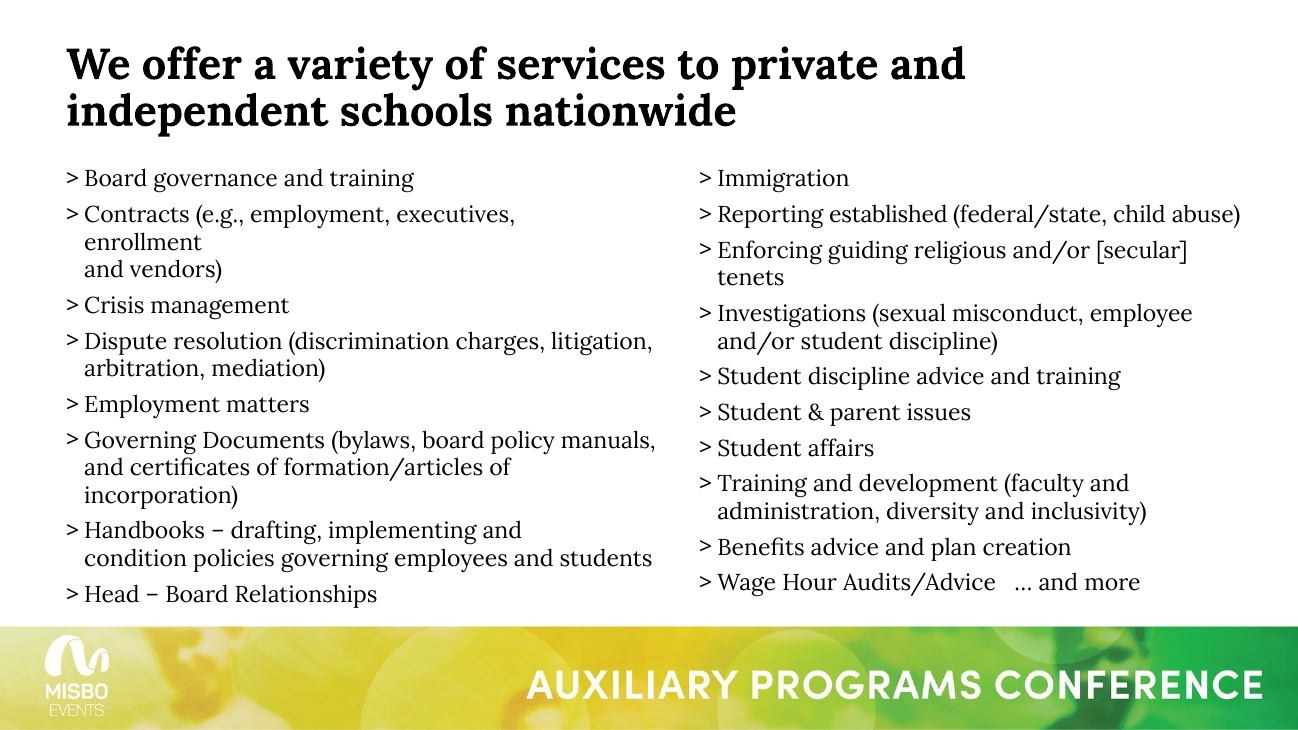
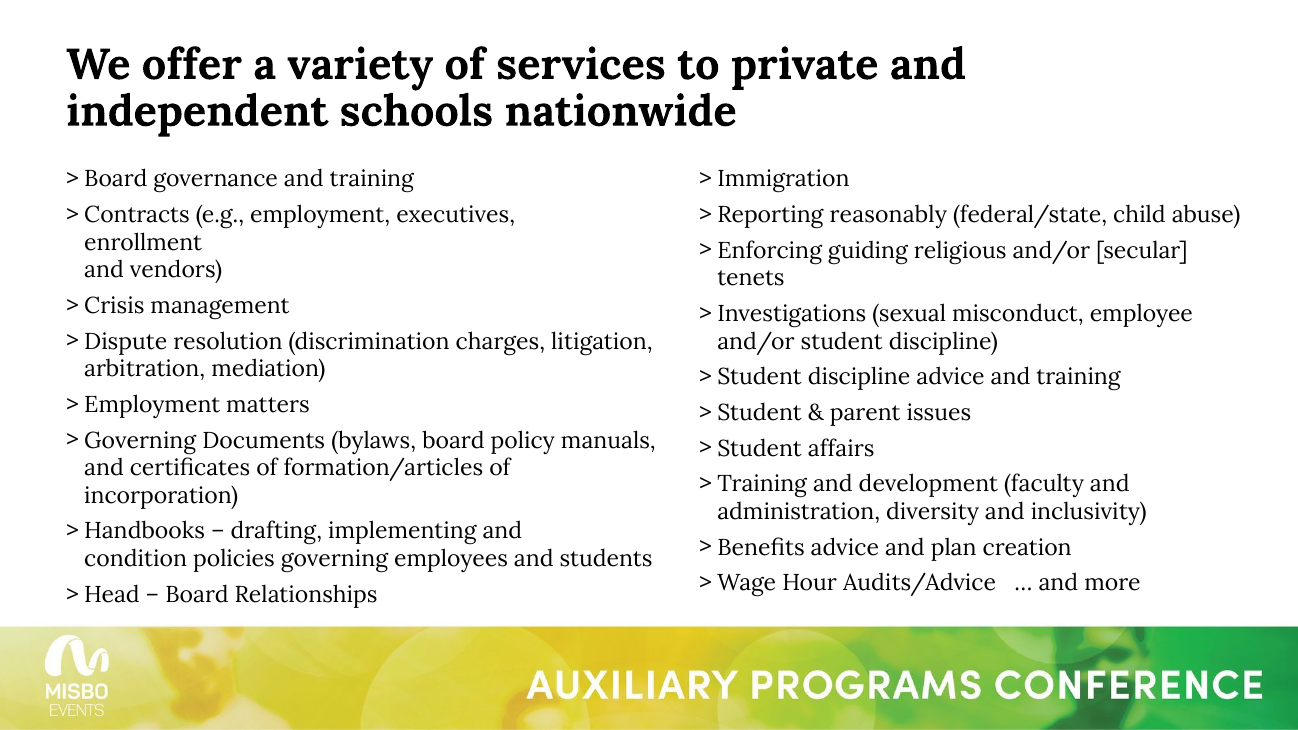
established: established -> reasonably (888, 215)
